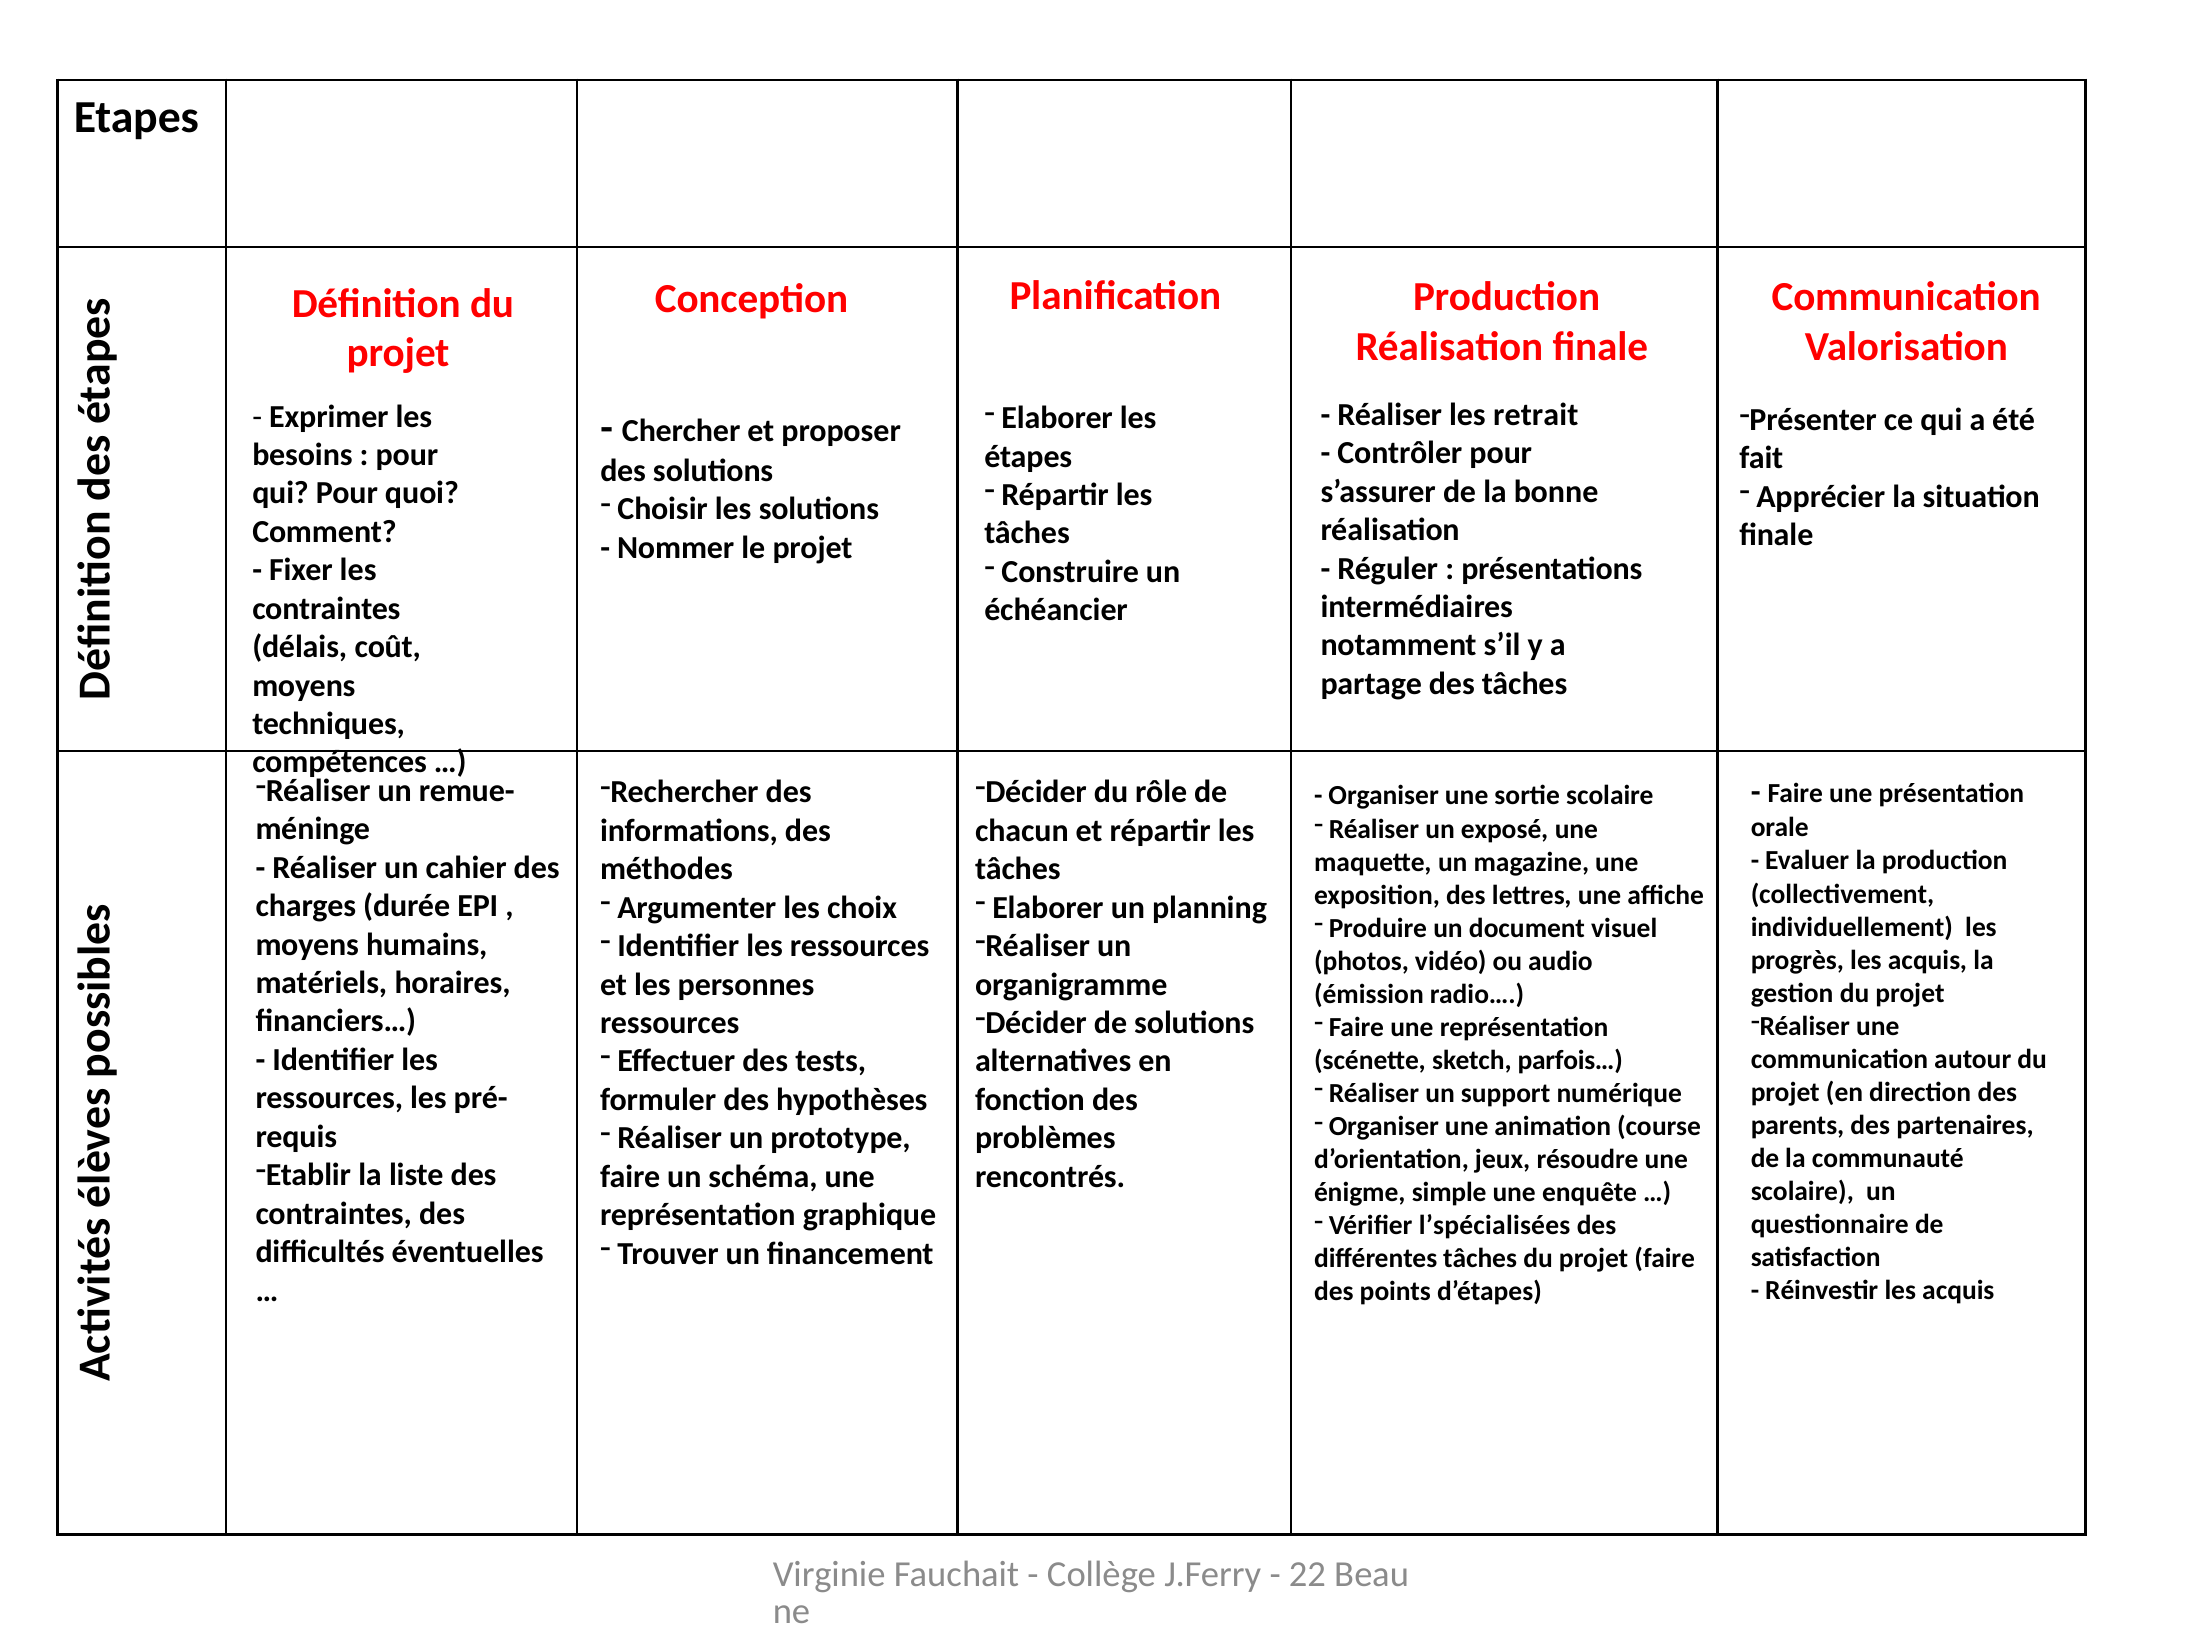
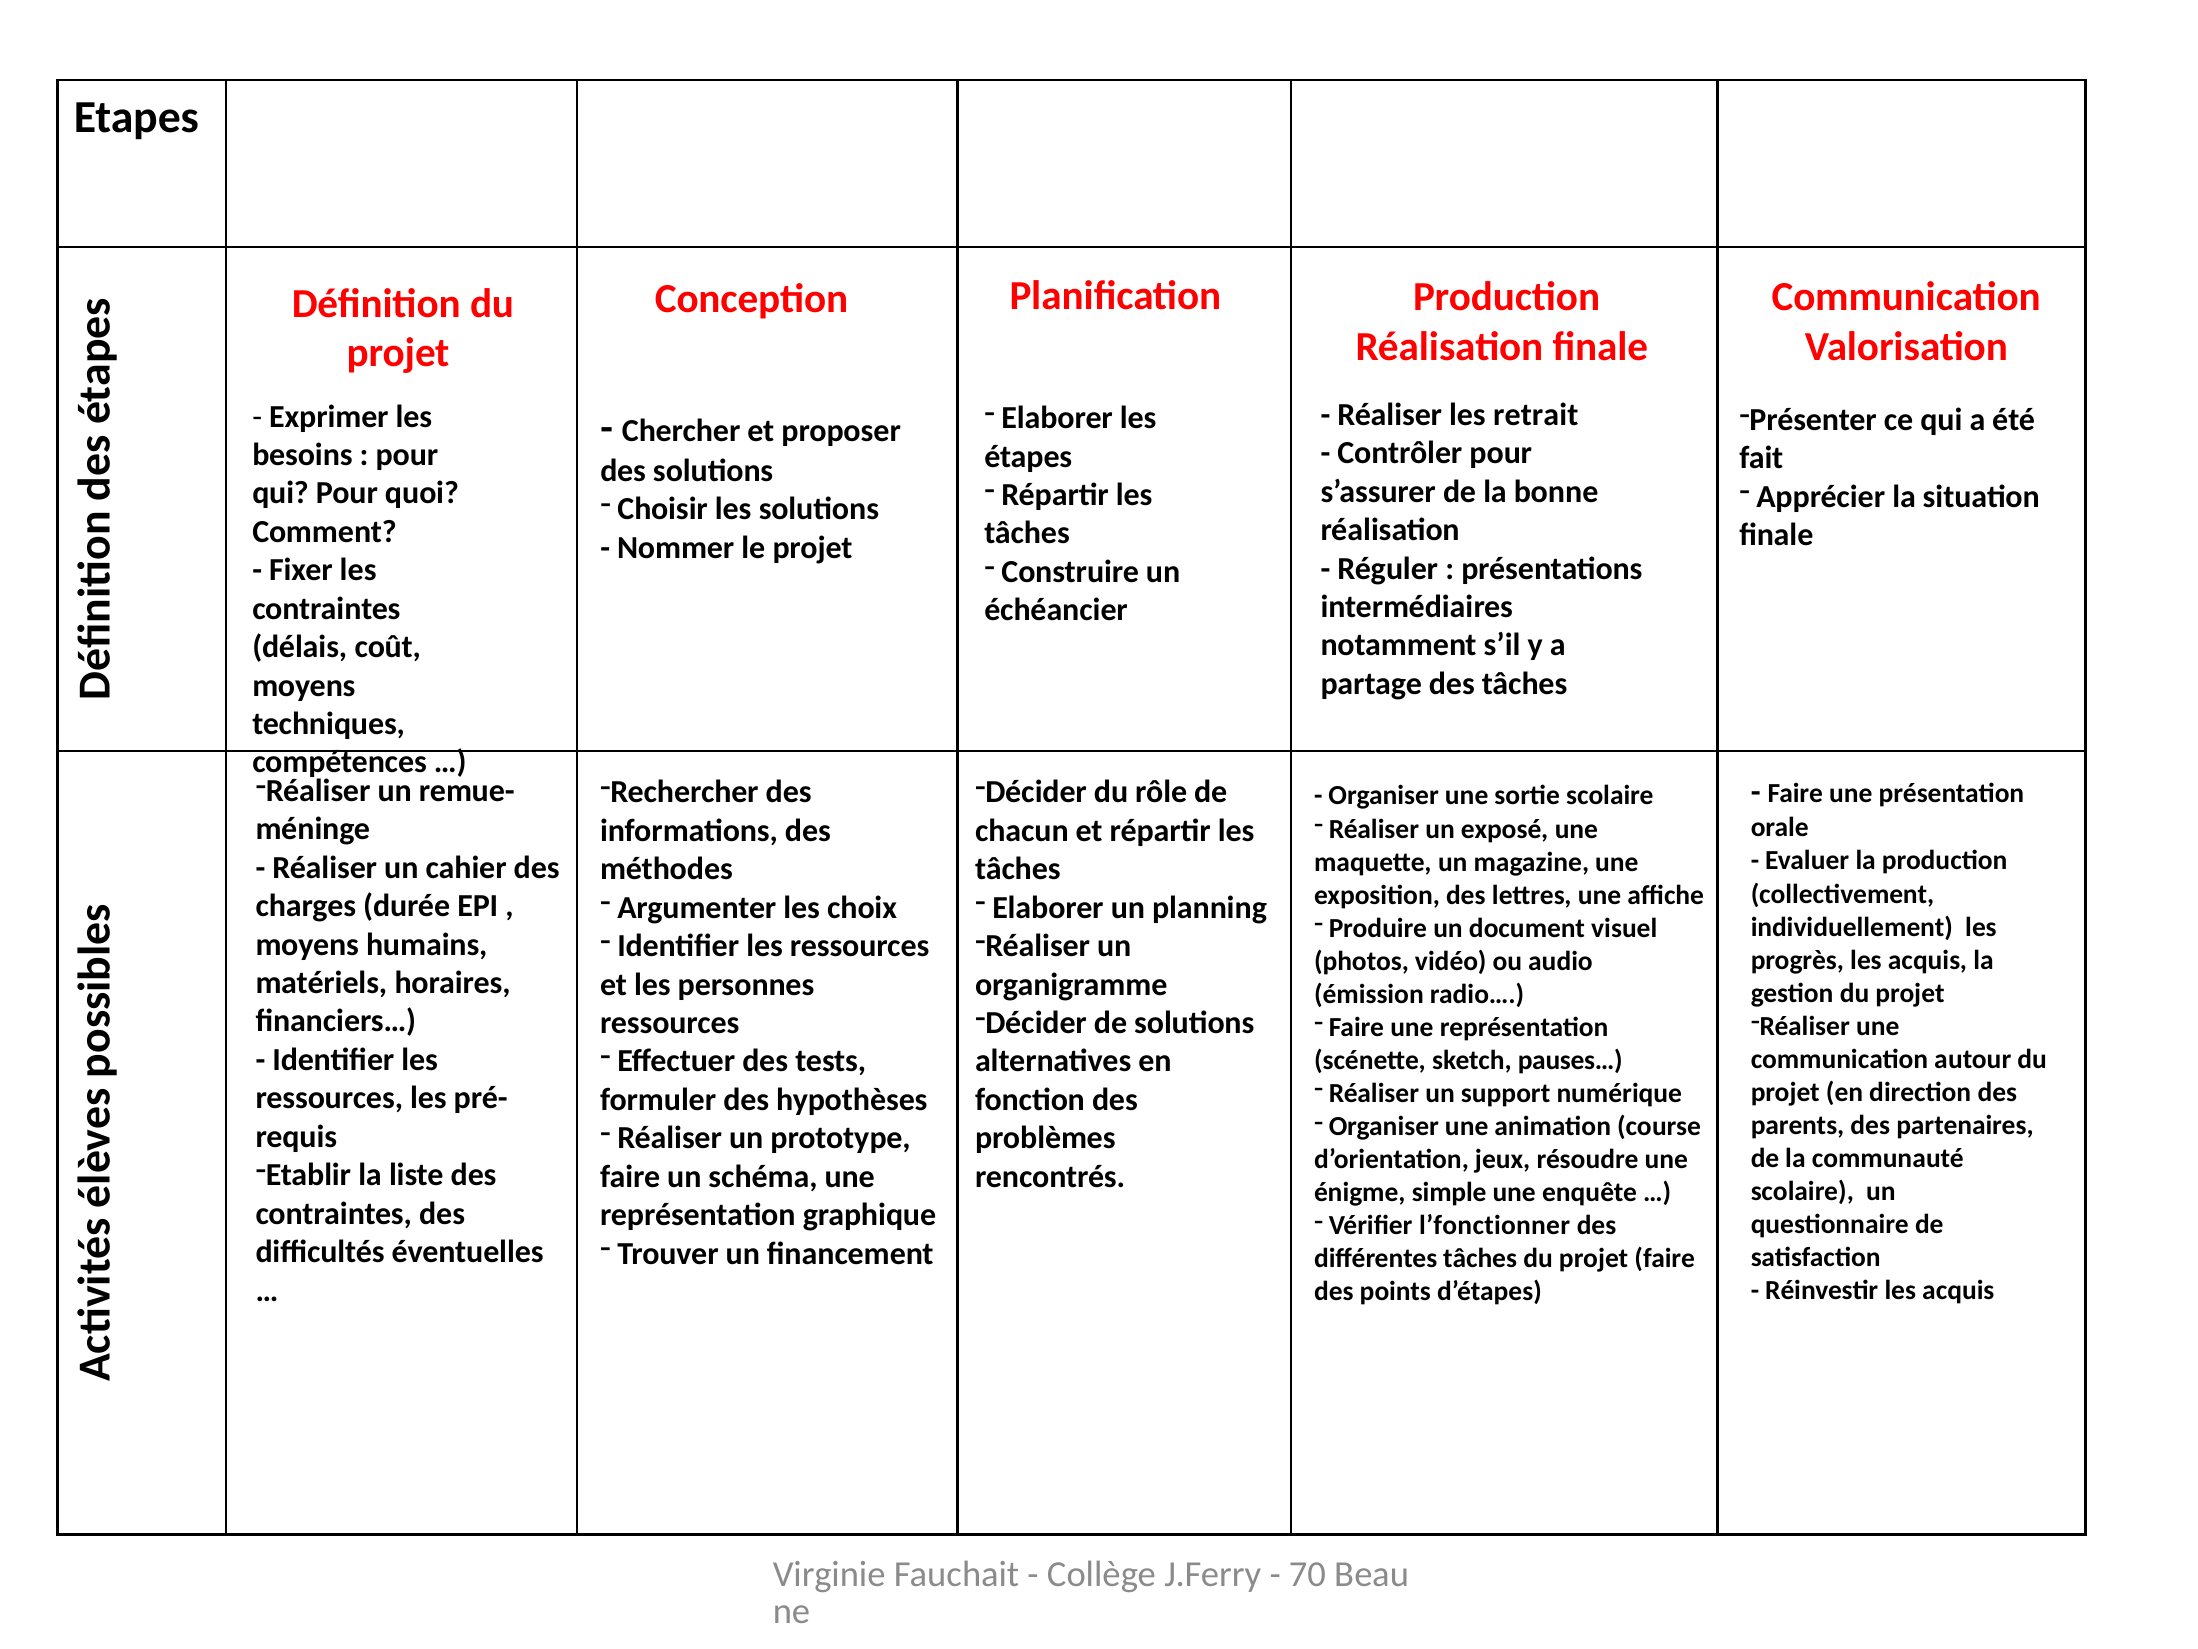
parfois…: parfois… -> pauses… (1570, 1060)
l’spécialisées: l’spécialisées -> l’fonctionner (1495, 1225)
22: 22 -> 70 (1307, 1574)
